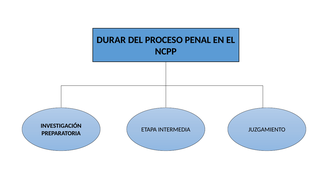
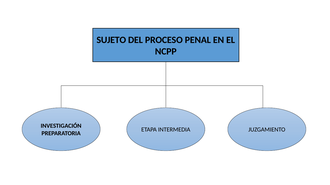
DURAR: DURAR -> SUJETO (111, 40)
